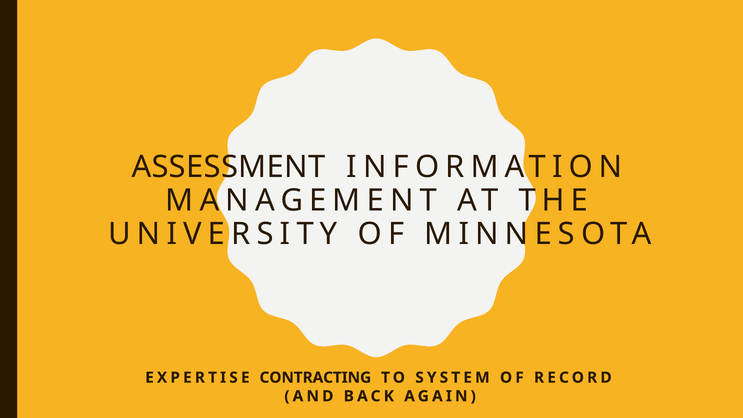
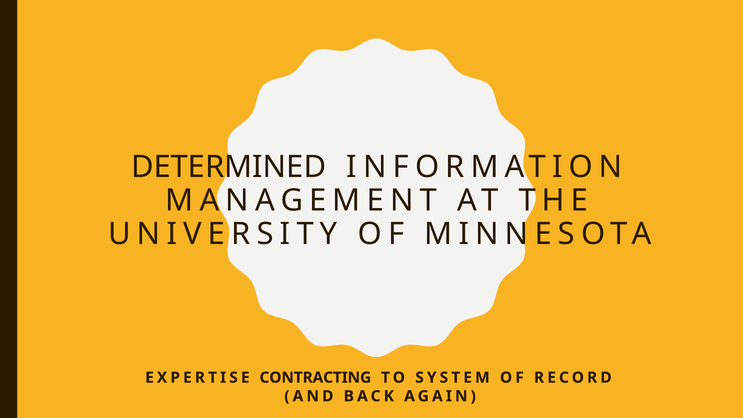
ASSESSMENT: ASSESSMENT -> DETERMINED (229, 167)
